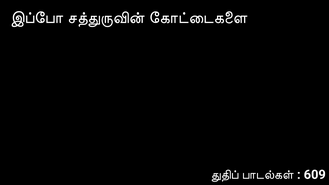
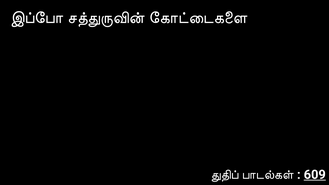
609 underline: none -> present (315, 175)
